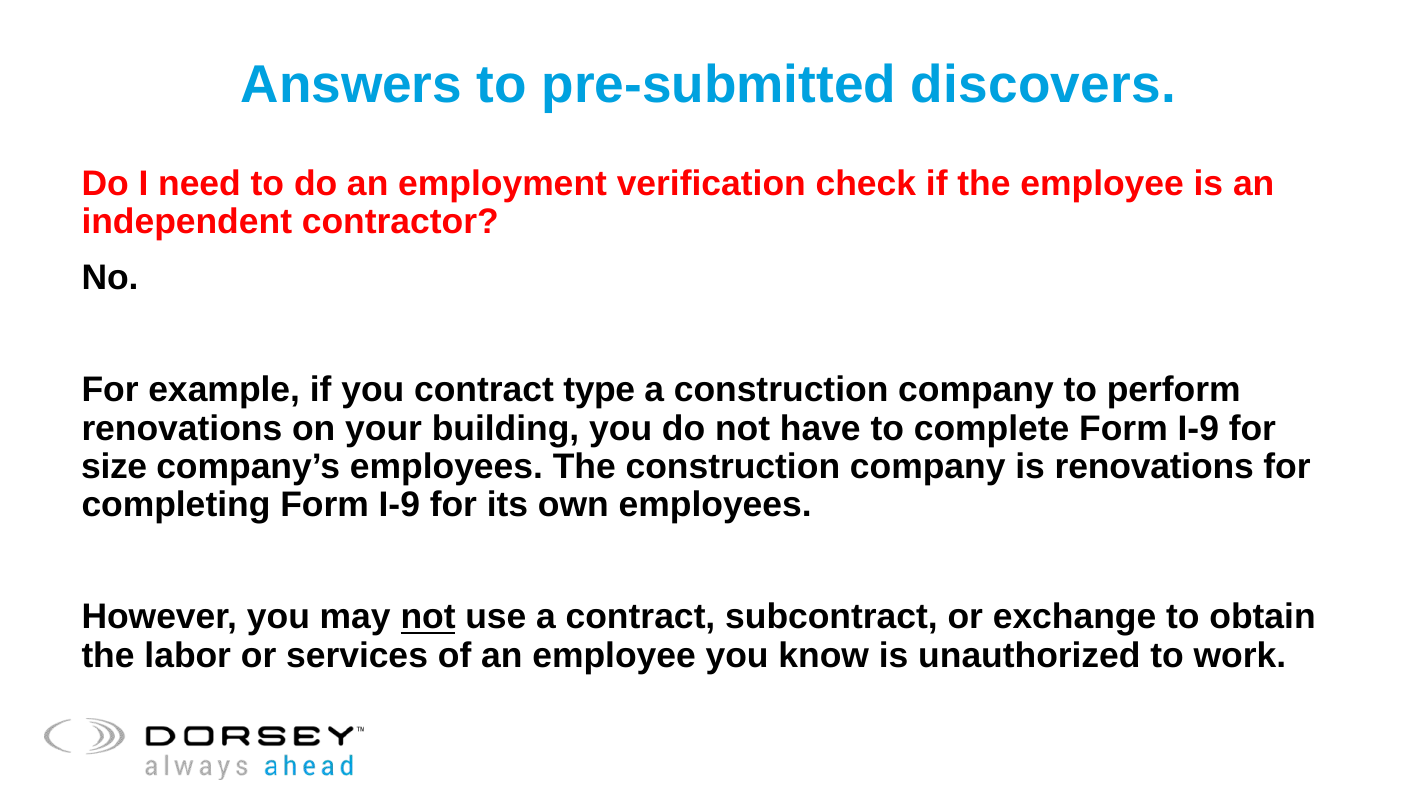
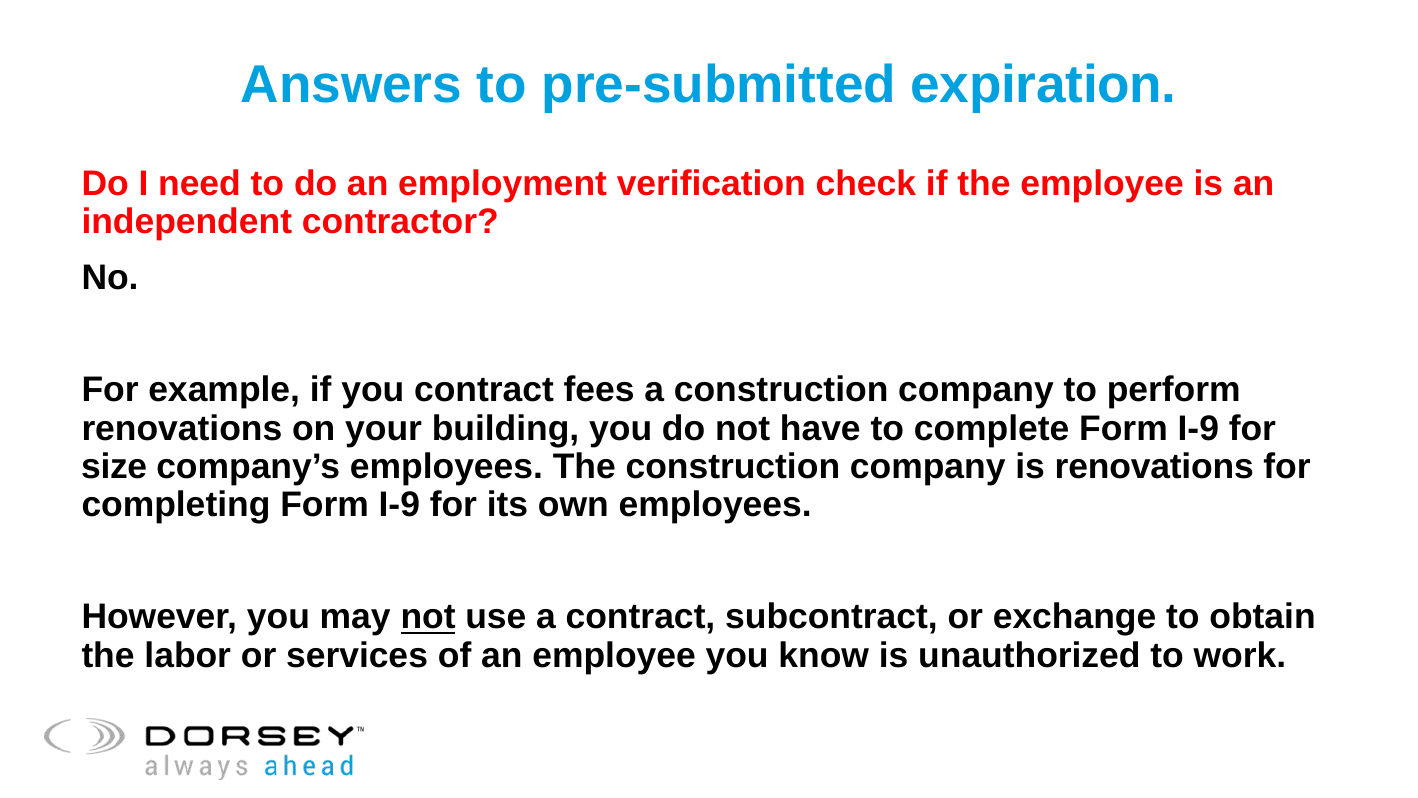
discovers: discovers -> expiration (1044, 85)
type: type -> fees (599, 390)
